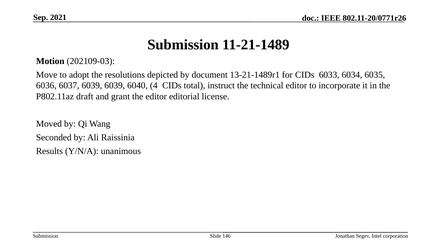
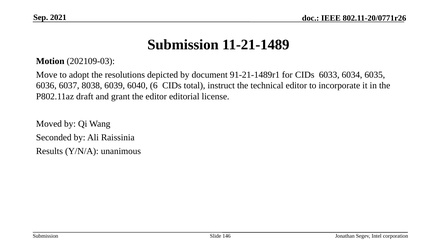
13-21-1489r1: 13-21-1489r1 -> 91-21-1489r1 (255, 75)
6037 6039: 6039 -> 8038 (92, 86)
4: 4 -> 6 (154, 86)
